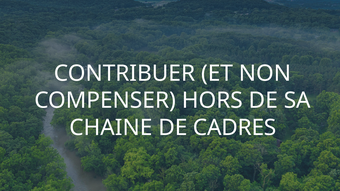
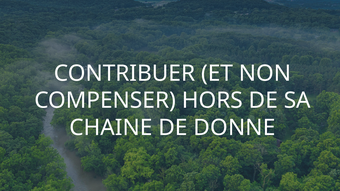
CADRES: CADRES -> DONNE (234, 128)
